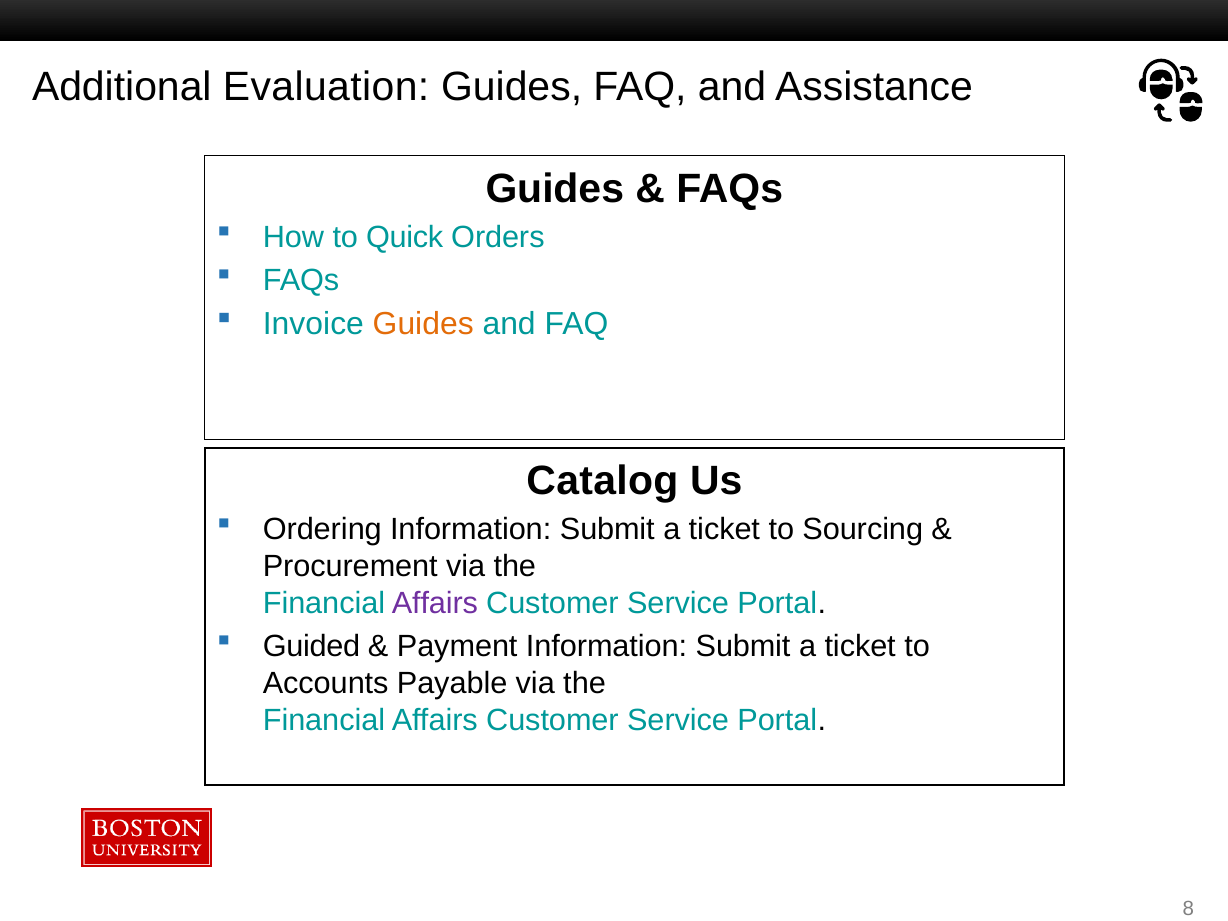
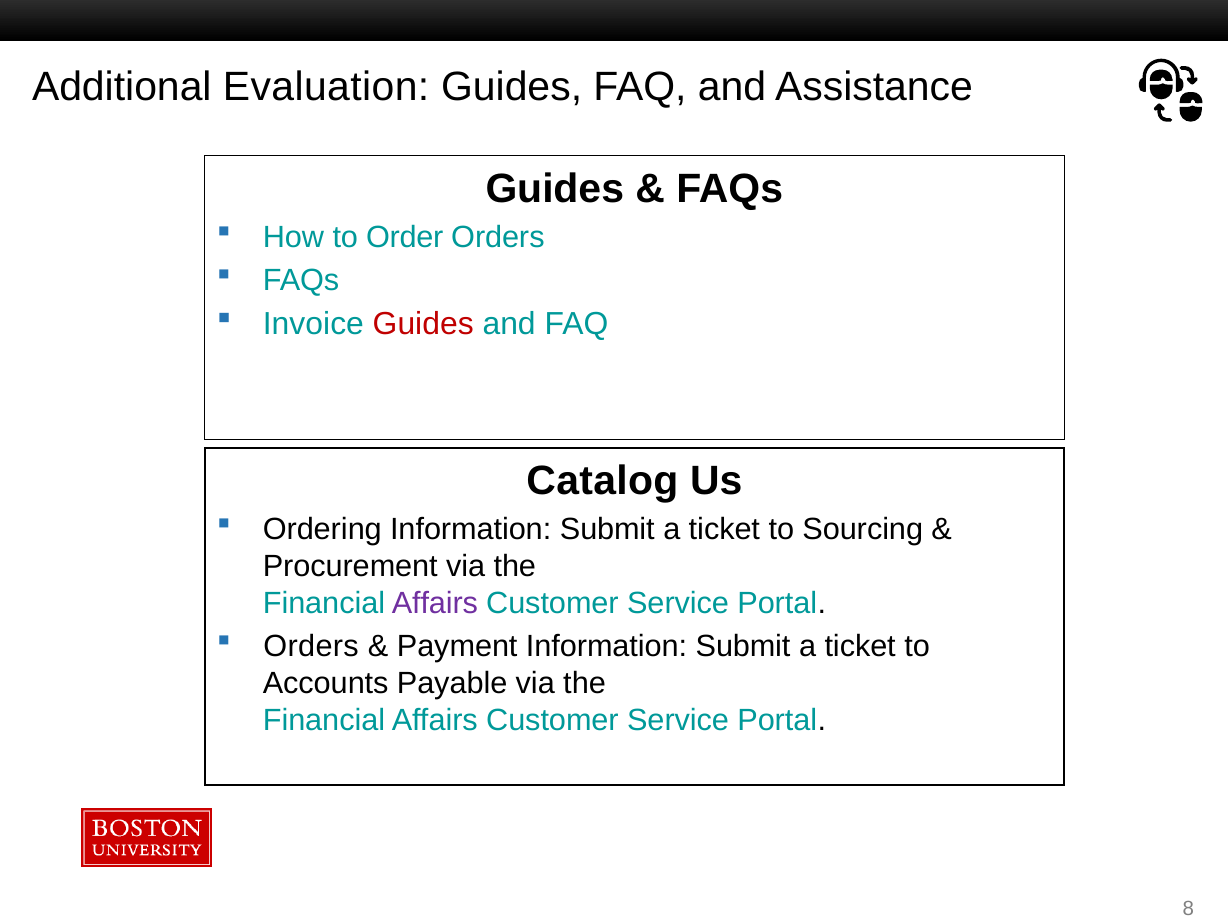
Quick: Quick -> Order (405, 237)
Guides colour: orange -> red (423, 324)
Guided: Guided -> Orders (311, 646)
